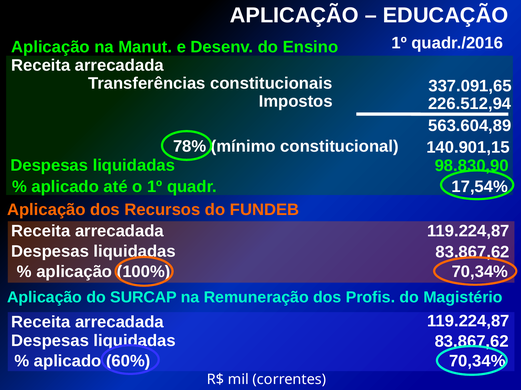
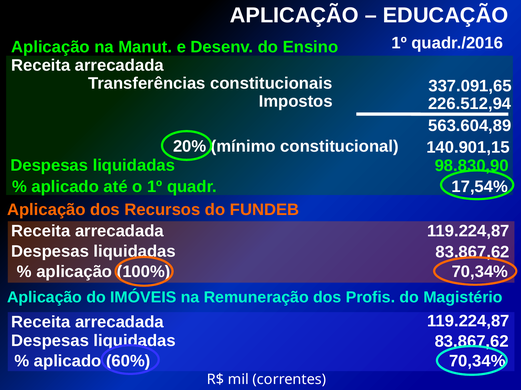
78%: 78% -> 20% (190, 147)
SURCAP: SURCAP -> IMÓVEIS (143, 298)
